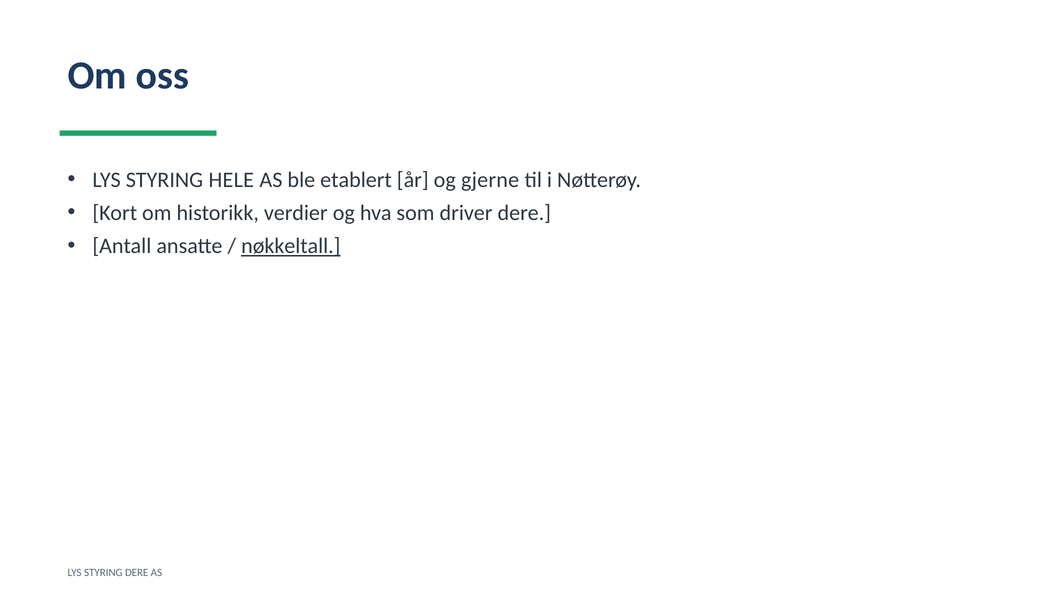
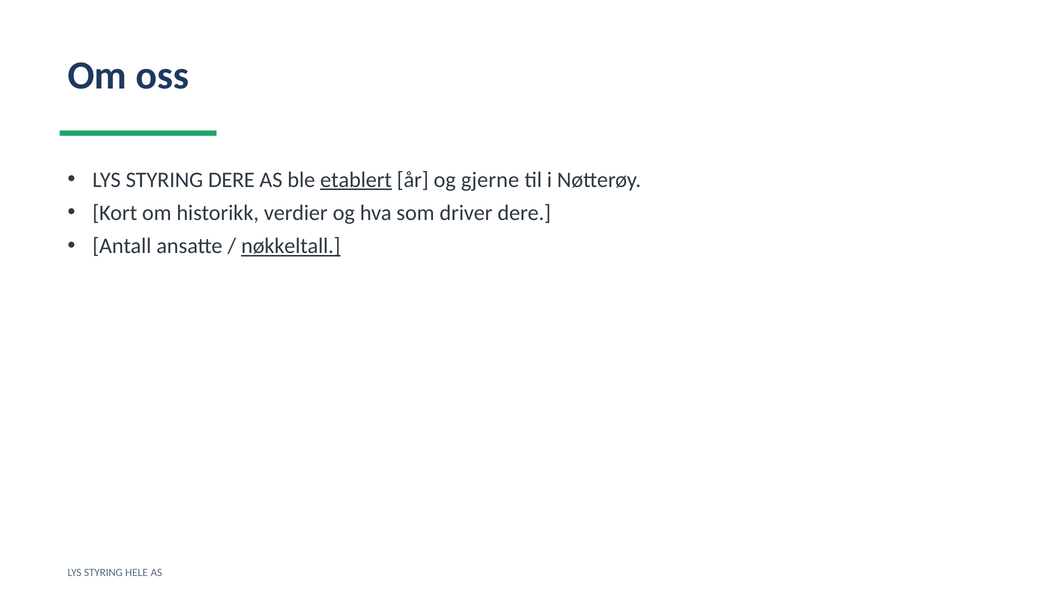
STYRING HELE: HELE -> DERE (232, 180)
etablert underline: none -> present (356, 180)
STYRING DERE: DERE -> HELE (137, 573)
